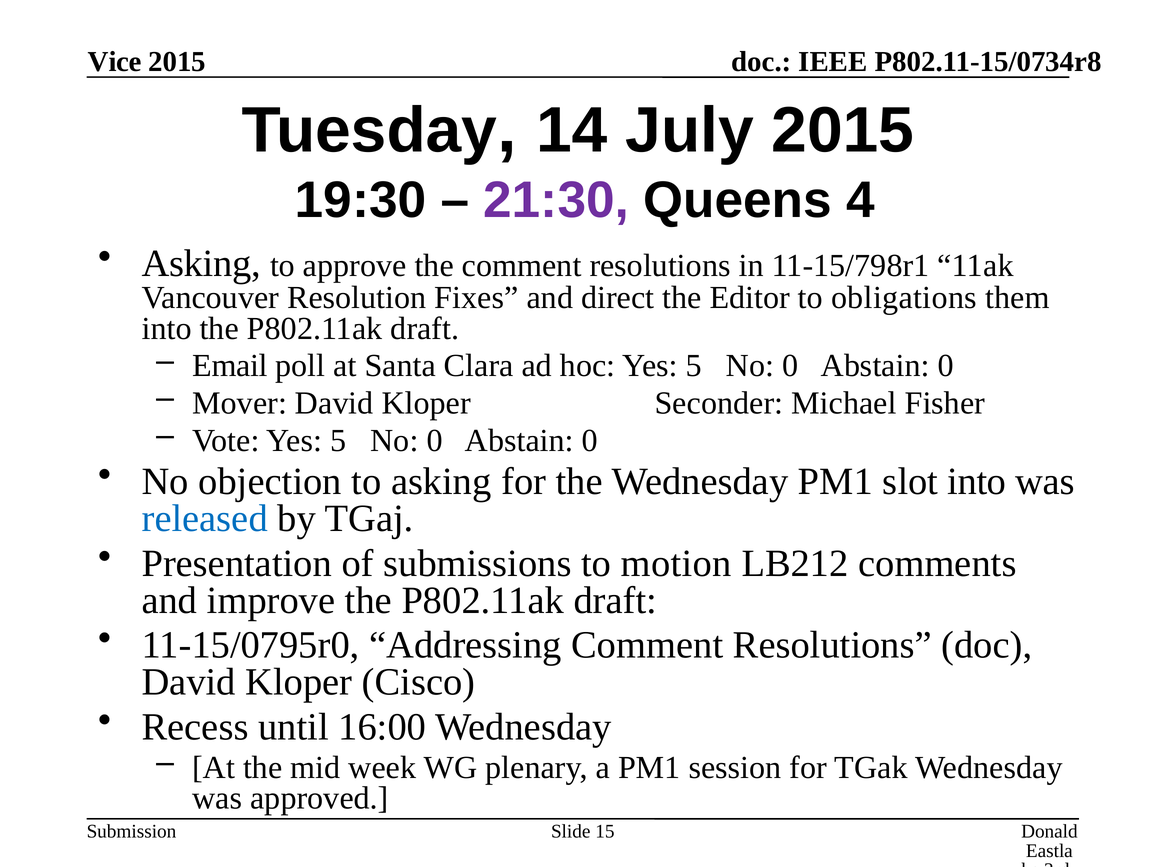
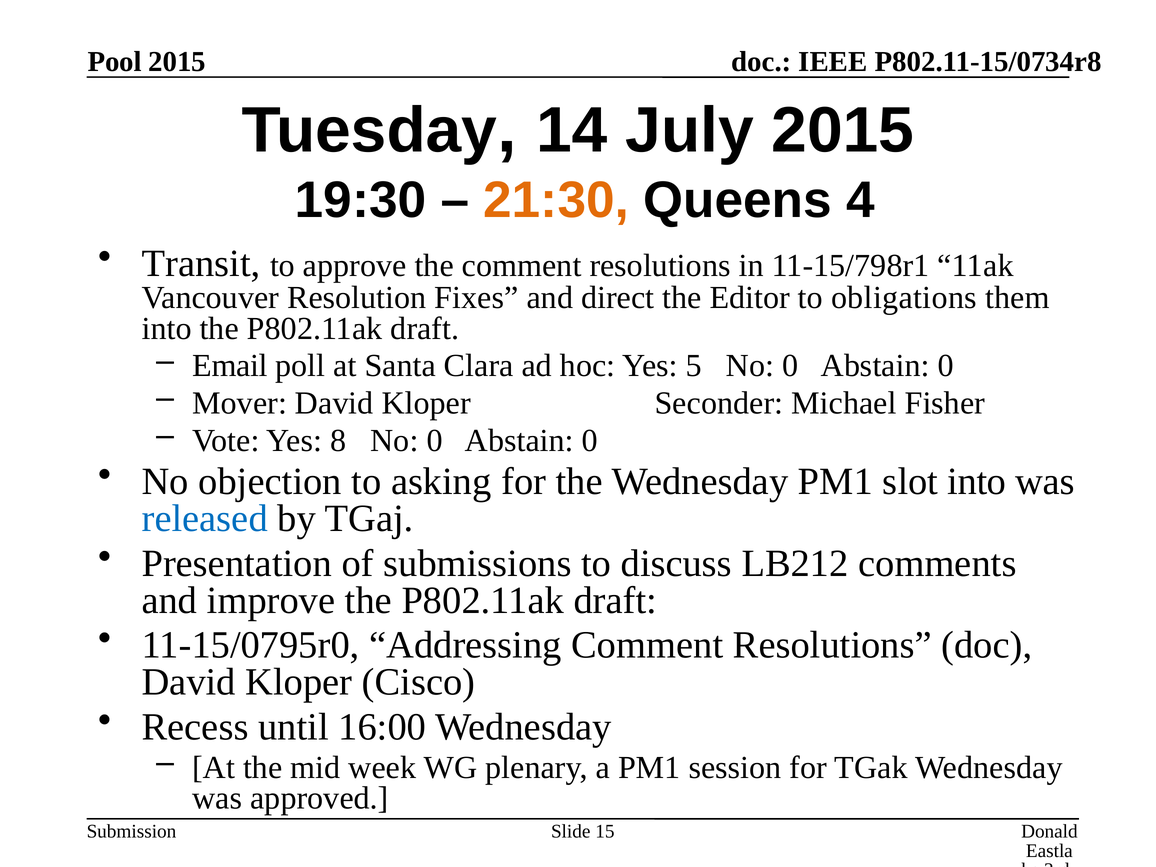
Vice: Vice -> Pool (115, 62)
21:30 colour: purple -> orange (556, 200)
Asking: Asking -> Transit (201, 264)
Vote Yes 5: 5 -> 8 (338, 440)
motion: motion -> discuss (676, 563)
